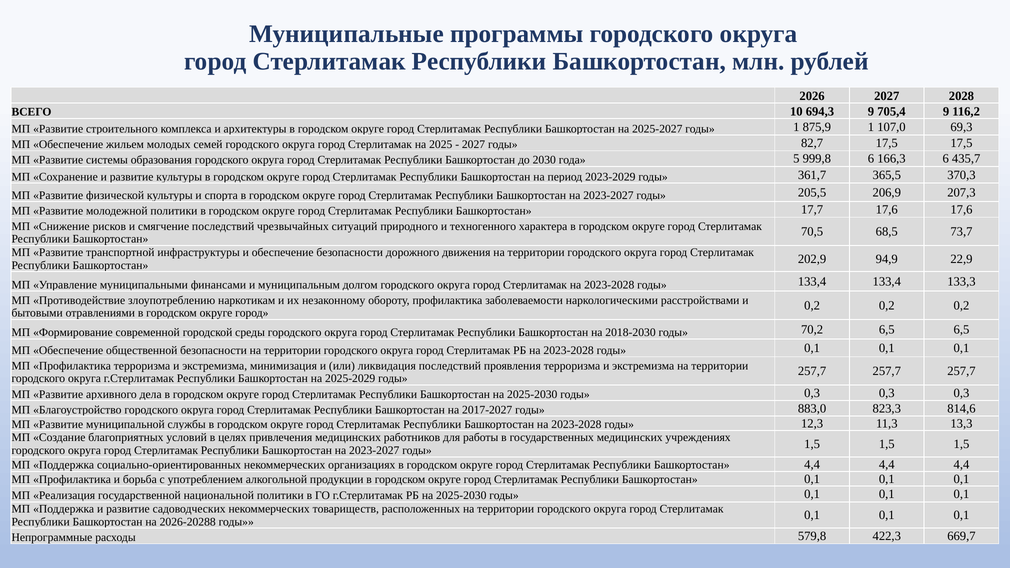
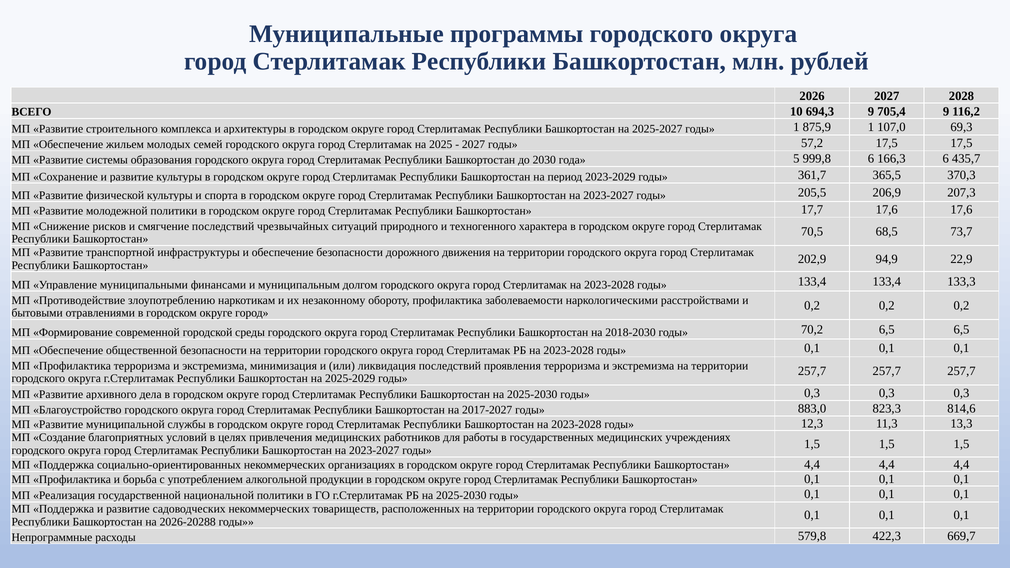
82,7: 82,7 -> 57,2 (812, 143)
